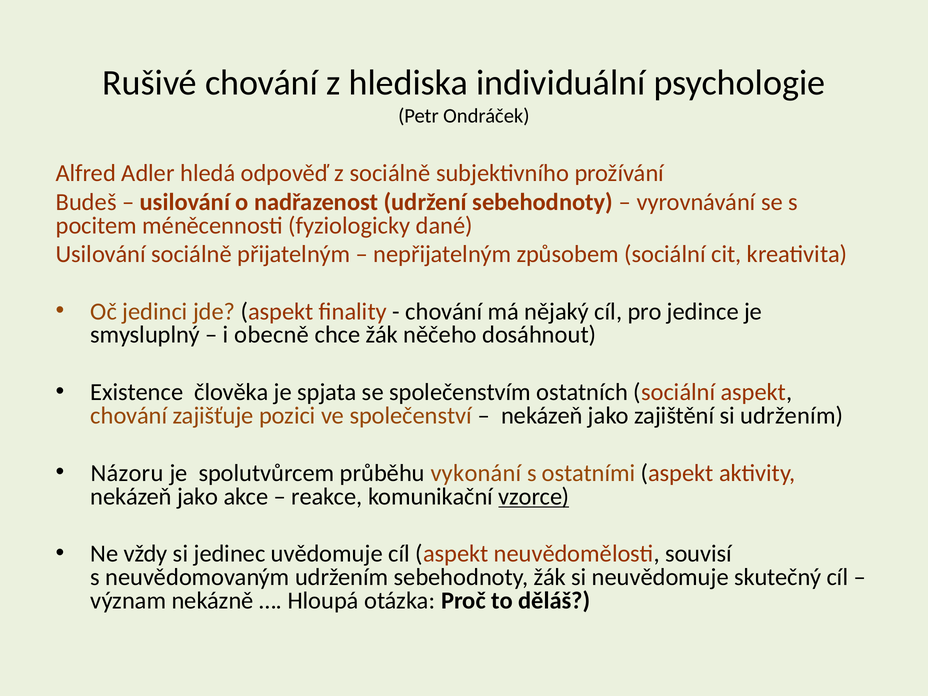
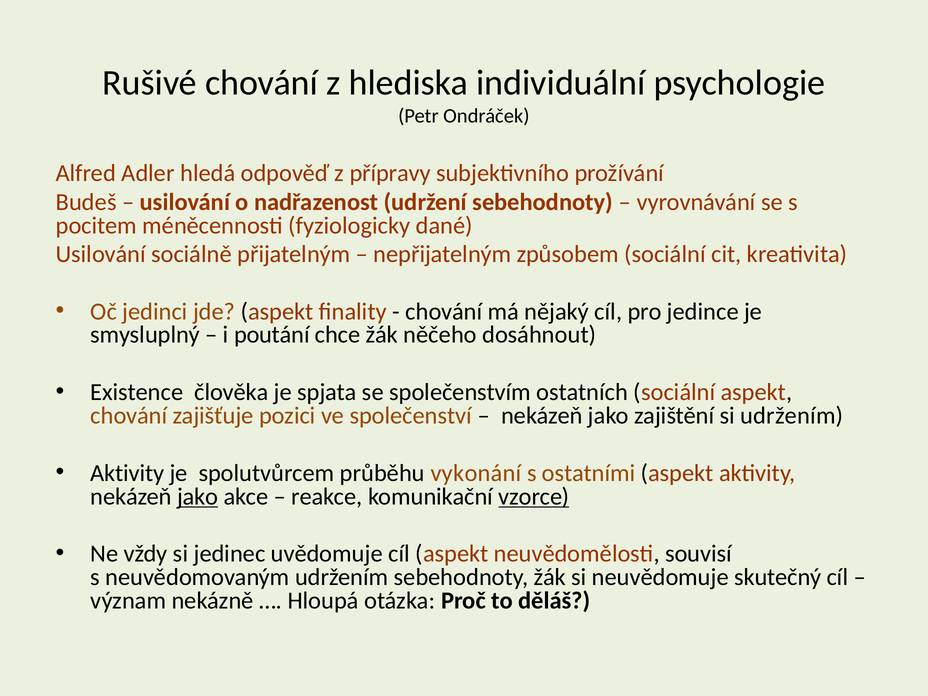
z sociálně: sociálně -> přípravy (390, 173)
obecně: obecně -> poutání (272, 335)
Názoru: Názoru -> Aktivity (127, 473)
jako underline: none -> present (198, 496)
